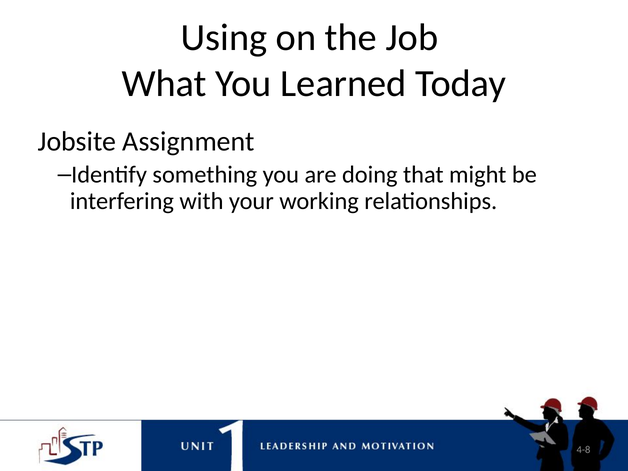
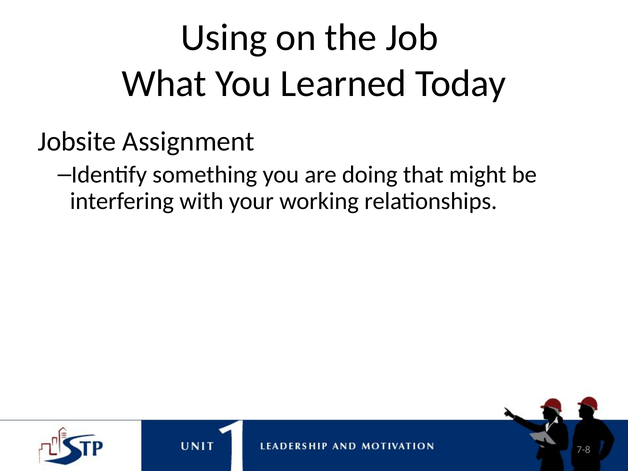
4-8: 4-8 -> 7-8 (583, 450)
